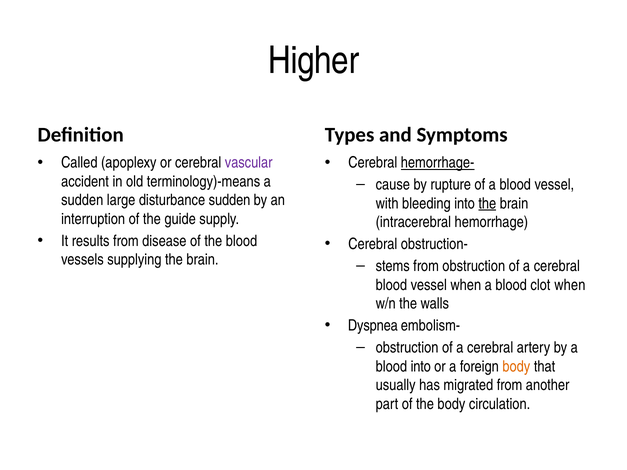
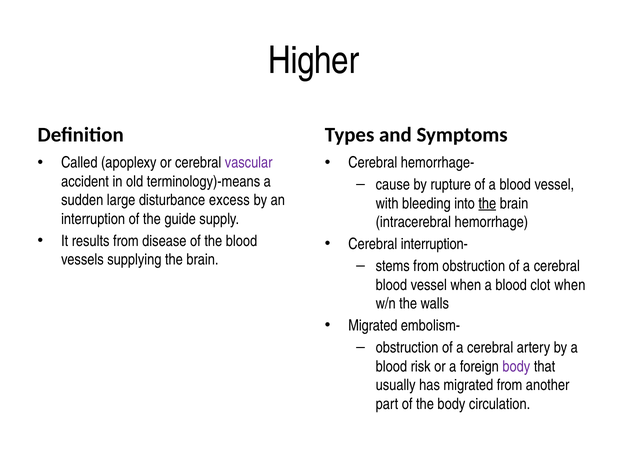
hemorrhage- underline: present -> none (438, 163)
disturbance sudden: sudden -> excess (229, 200)
obstruction-: obstruction- -> interruption- (434, 244)
Dyspnea: Dyspnea -> Migrated (373, 326)
blood into: into -> risk (421, 367)
body colour: orange -> purple (516, 367)
